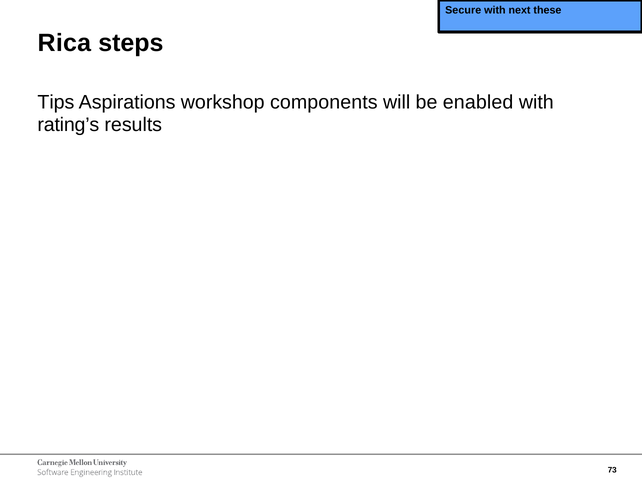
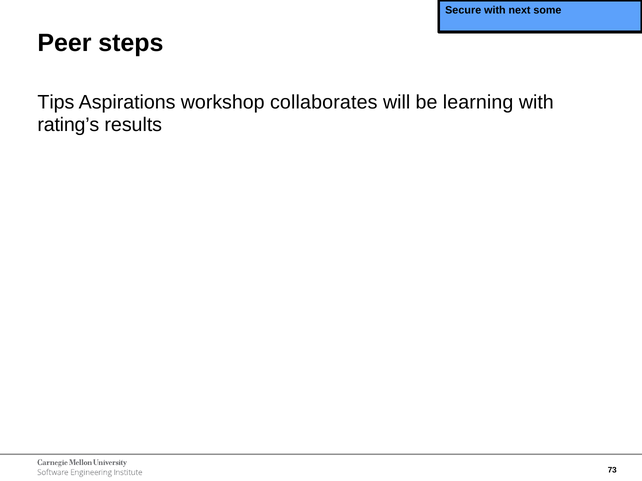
these: these -> some (547, 10)
Rica: Rica -> Peer (64, 43)
components: components -> collaborates (324, 102)
enabled: enabled -> learning (478, 102)
